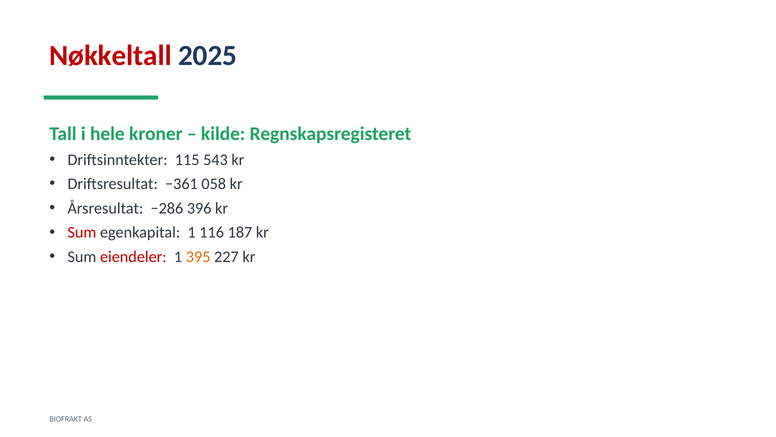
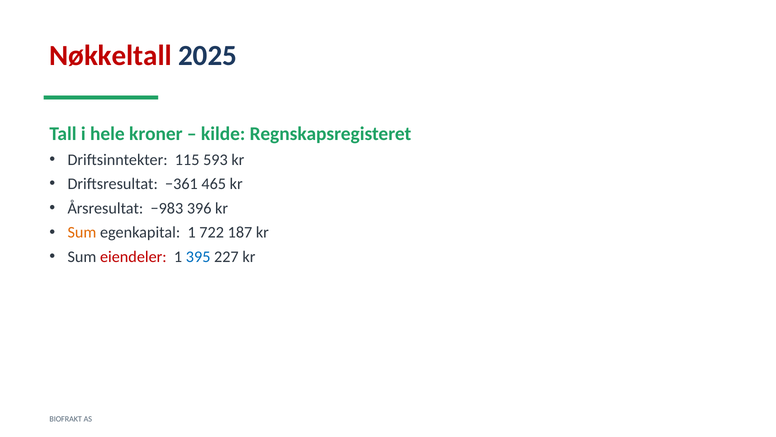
543: 543 -> 593 (215, 160)
058: 058 -> 465 (214, 184)
−286: −286 -> −983 (167, 208)
Sum colour: red -> orange (82, 232)
116: 116 -> 722 (212, 232)
395 colour: orange -> blue (198, 257)
